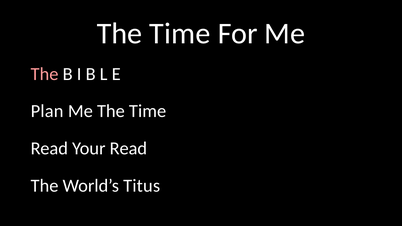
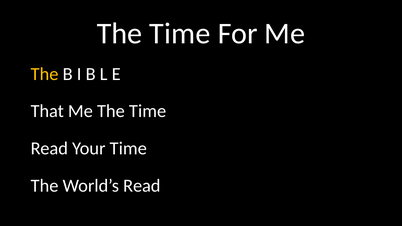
The colour: pink -> yellow (45, 74)
Plan: Plan -> That (47, 111)
Your Read: Read -> Time (128, 148)
World’s Titus: Titus -> Read (142, 186)
